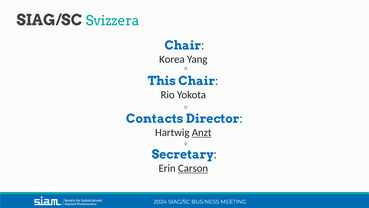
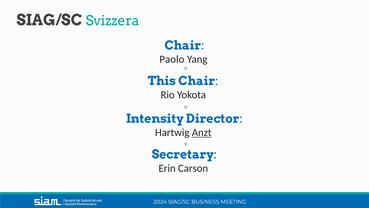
Korea: Korea -> Paolo (172, 59)
Contacts: Contacts -> Intensity (155, 119)
Carson underline: present -> none (193, 168)
